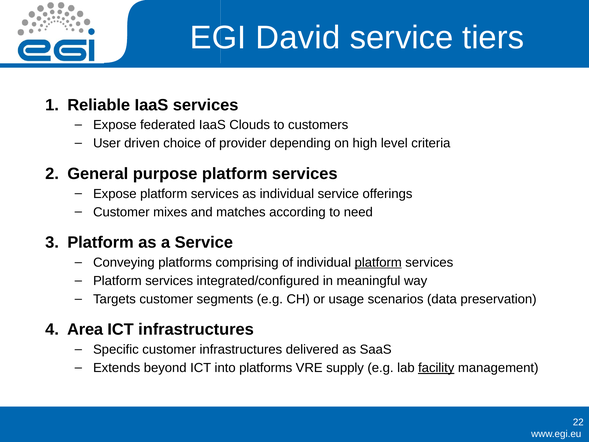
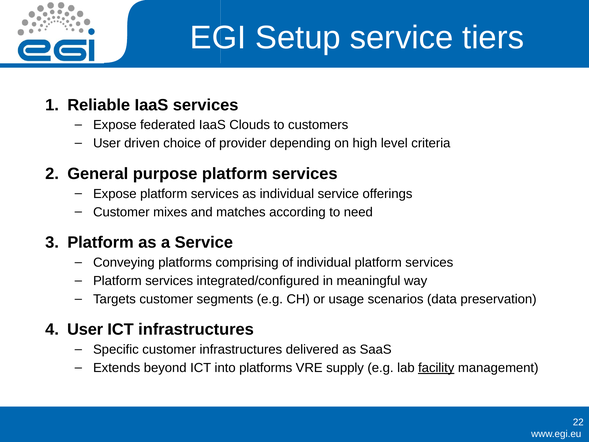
David: David -> Setup (298, 38)
platform underline: present -> none (378, 262)
Area: Area -> User (85, 329)
